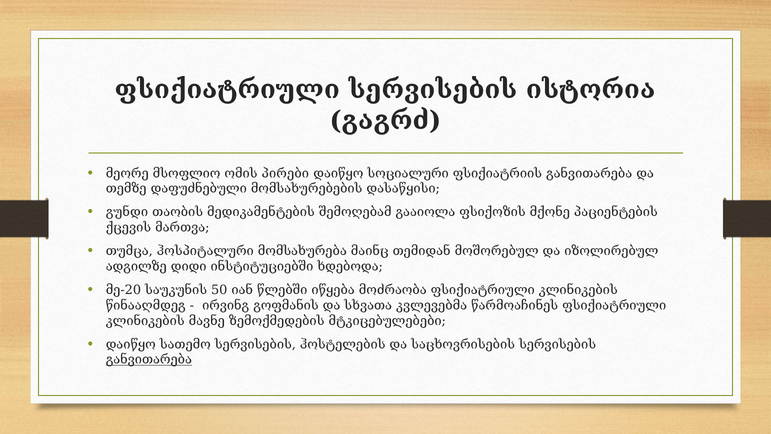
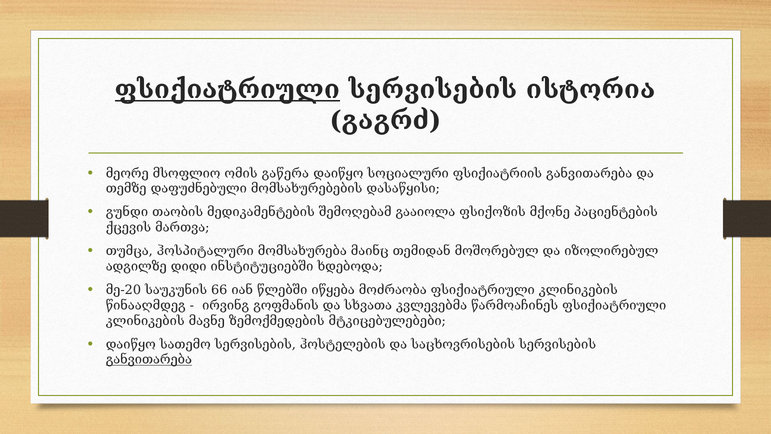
ფსიქიატრიული underline: none -> present (227, 90)
პირები: პირები -> გაწერა (285, 173)
50: 50 -> 66 (219, 290)
